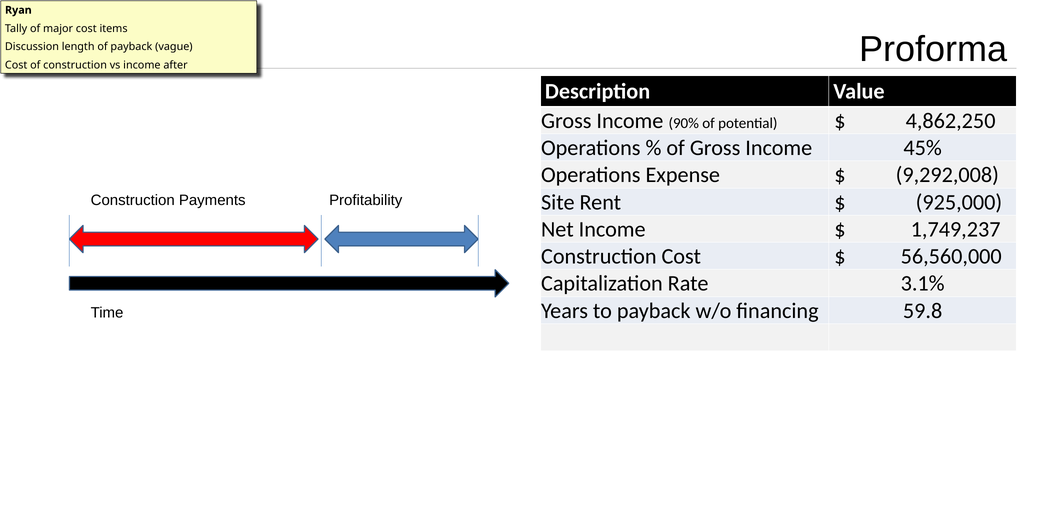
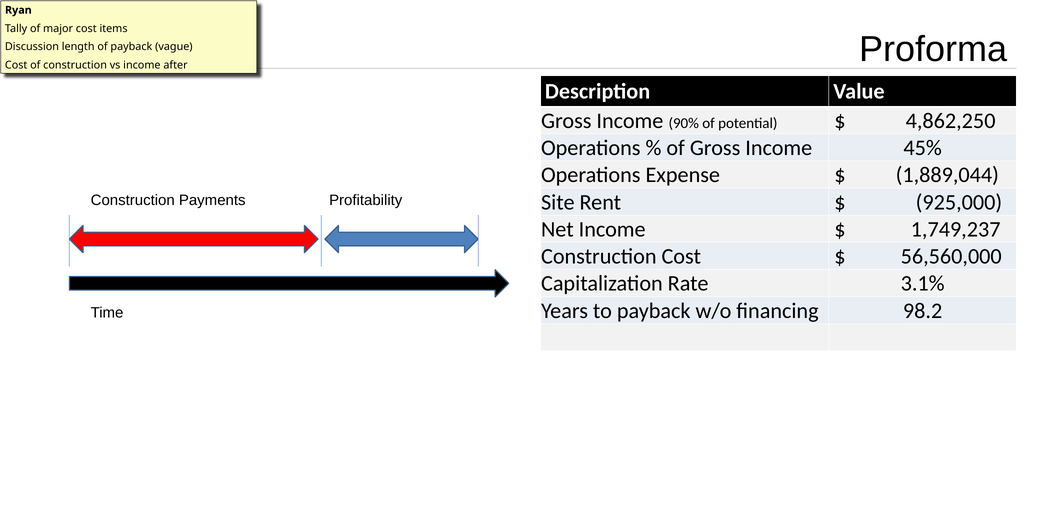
9,292,008: 9,292,008 -> 1,889,044 (947, 175)
59.8: 59.8 -> 98.2 (923, 311)
